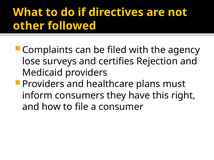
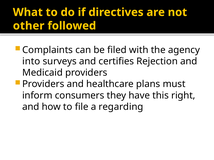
lose: lose -> into (31, 61)
consumer: consumer -> regarding (121, 107)
